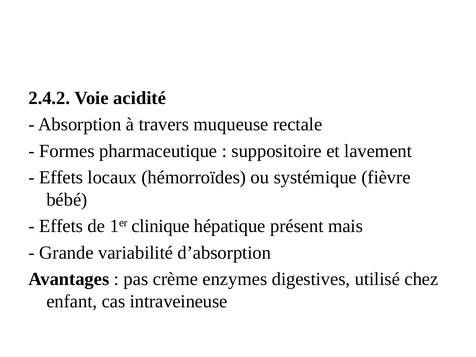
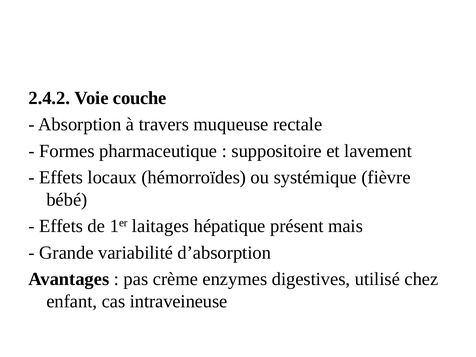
acidité: acidité -> couche (140, 98)
clinique: clinique -> laitages (160, 226)
